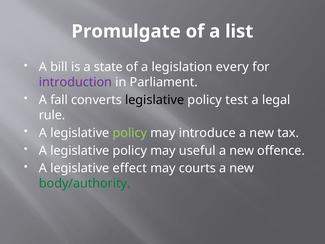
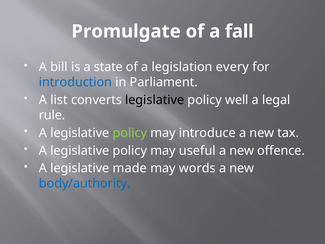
list: list -> fall (239, 31)
introduction colour: purple -> blue (75, 82)
fall: fall -> list (59, 100)
test: test -> well (237, 100)
effect: effect -> made (130, 168)
courts: courts -> words (197, 168)
body/authority colour: green -> blue (85, 183)
